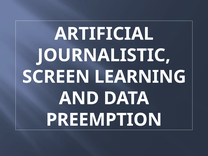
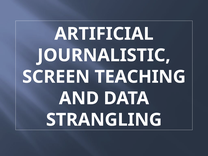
LEARNING: LEARNING -> TEACHING (140, 77)
PREEMPTION: PREEMPTION -> STRANGLING (104, 120)
